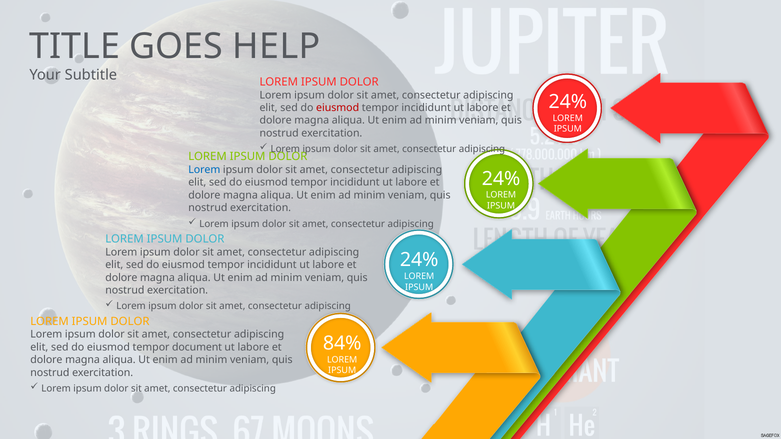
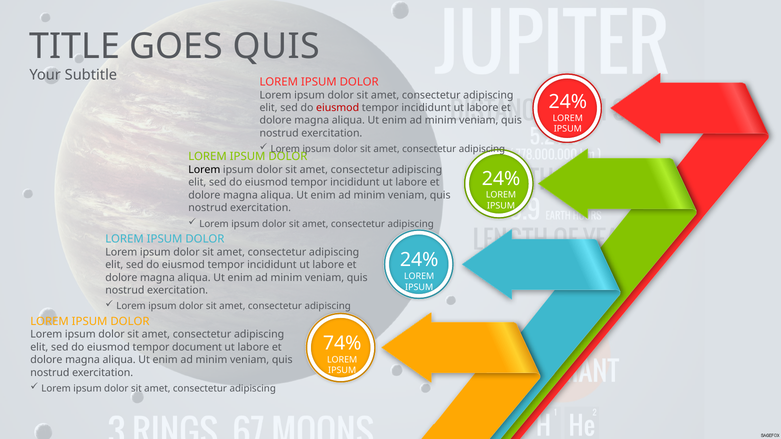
GOES HELP: HELP -> QUIS (276, 46)
Lorem colour: blue -> black (204, 170)
84%: 84% -> 74% (342, 344)
